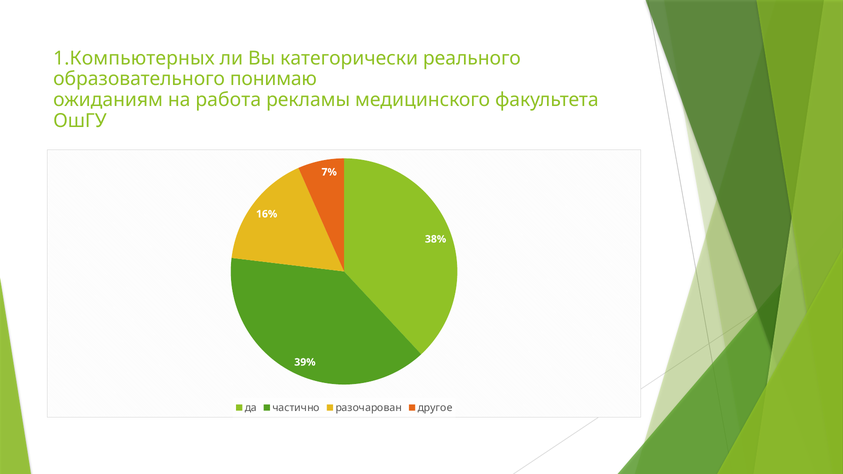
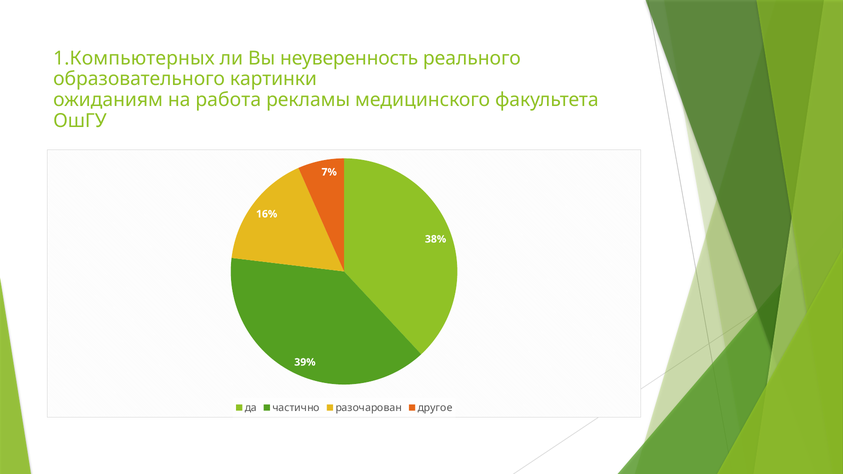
категорически: категорически -> неуверенность (349, 58)
понимаю: понимаю -> картинки (273, 79)
